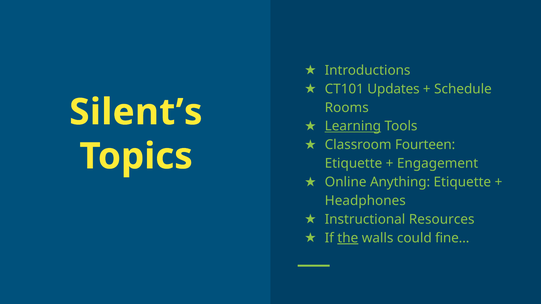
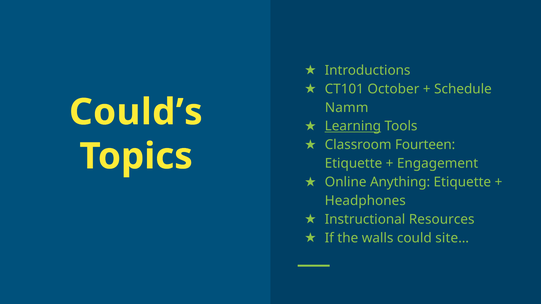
Updates: Updates -> October (393, 89)
Rooms: Rooms -> Namm (347, 108)
Silent’s: Silent’s -> Could’s (136, 112)
the underline: present -> none (348, 238)
fine…: fine… -> site… (452, 238)
